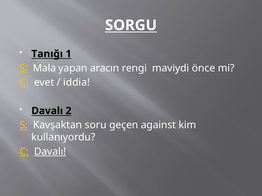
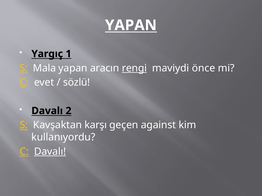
SORGU: SORGU -> YAPAN (131, 25)
Tanığı: Tanığı -> Yargıç (47, 54)
rengi underline: none -> present (134, 68)
iddia: iddia -> sözlü (77, 83)
soru: soru -> karşı (96, 125)
